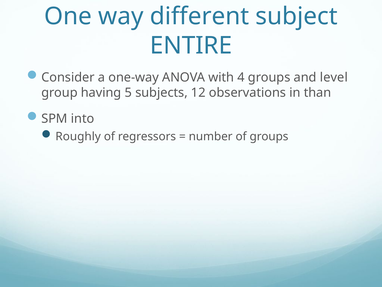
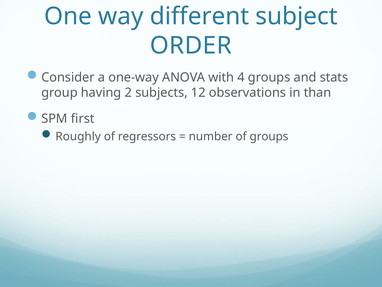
ENTIRE: ENTIRE -> ORDER (191, 45)
level: level -> stats (334, 77)
5: 5 -> 2 (128, 93)
into: into -> first (83, 118)
